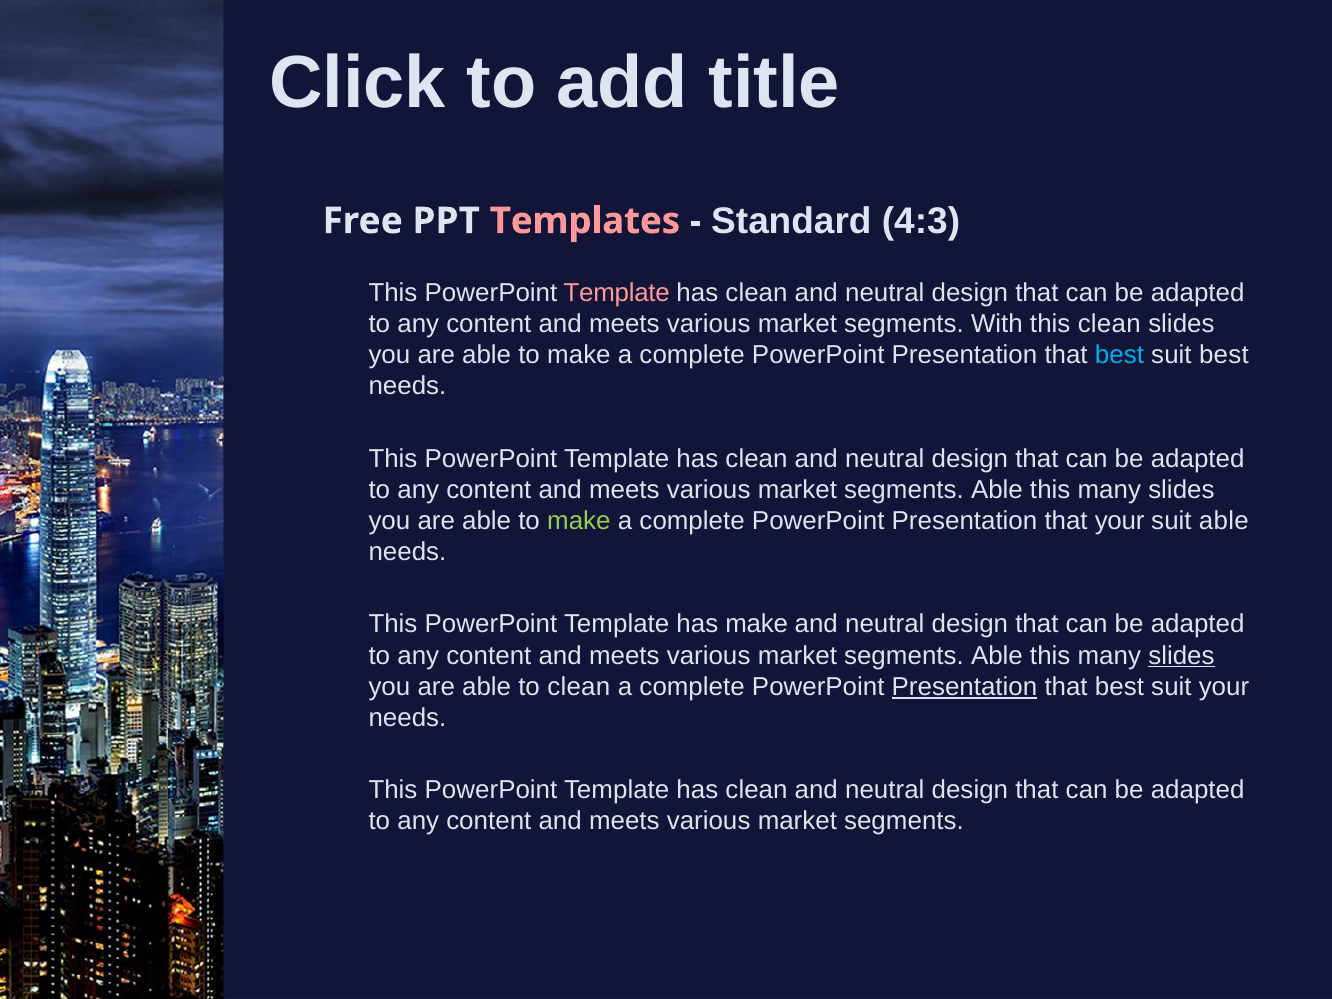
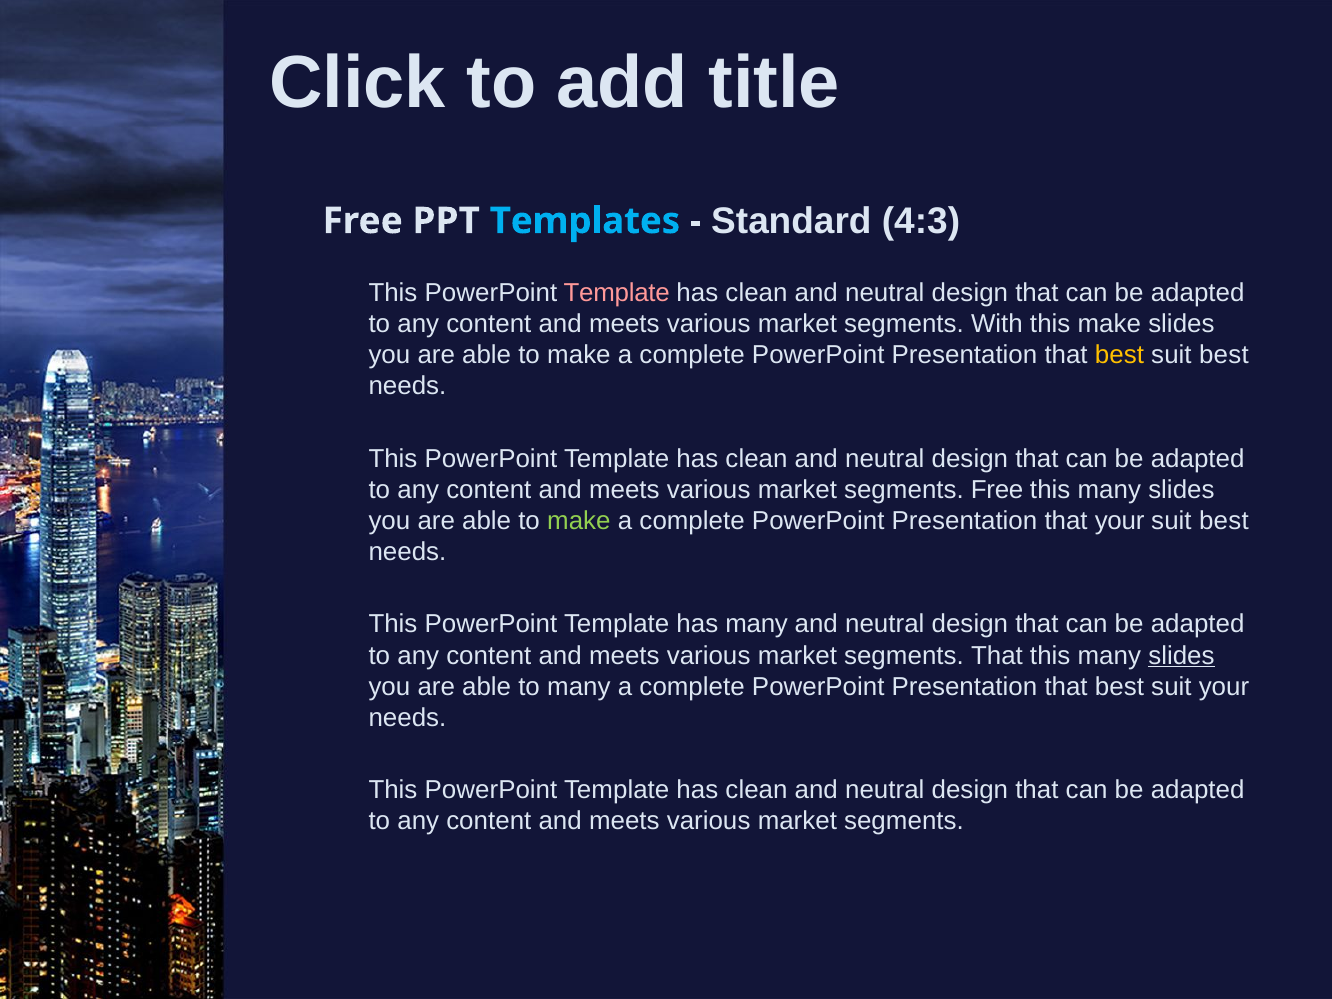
Templates colour: pink -> light blue (585, 221)
this clean: clean -> make (1109, 324)
best colour: light blue -> yellow (1119, 355)
Able: Able -> Free (997, 490)
able: able -> best (1224, 521)
has make: make -> many (757, 624)
Able: Able -> That (997, 656)
to clean: clean -> many (579, 687)
Presentation underline: present -> none (965, 687)
